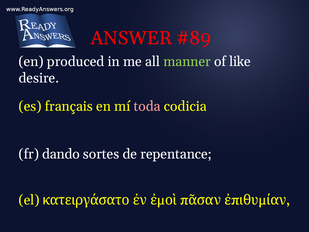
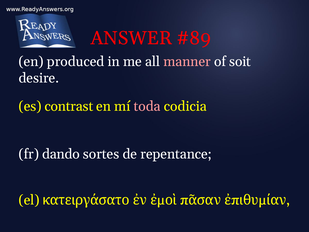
manner colour: light green -> pink (187, 62)
like: like -> soit (240, 62)
français: français -> contrast (69, 106)
